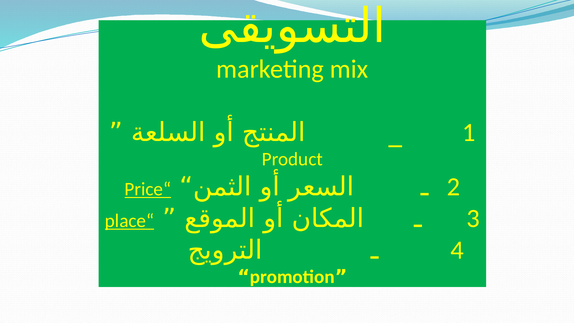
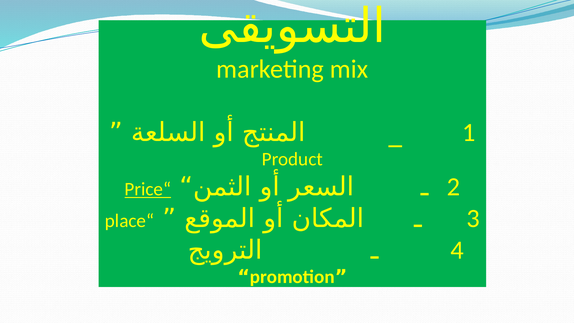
place“ underline: present -> none (130, 221)
